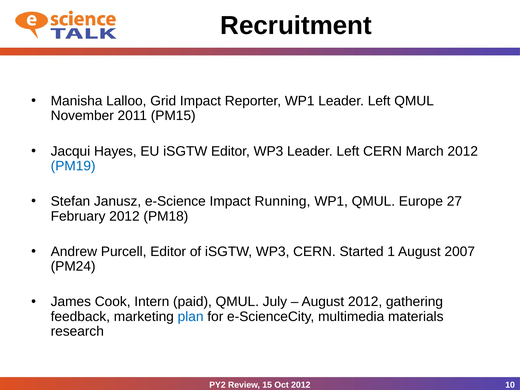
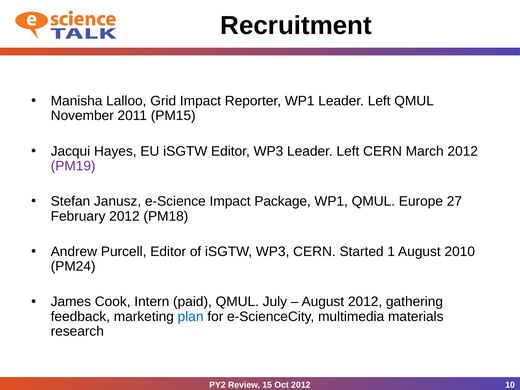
PM19 colour: blue -> purple (73, 166)
Running: Running -> Package (283, 201)
2007: 2007 -> 2010 (460, 252)
